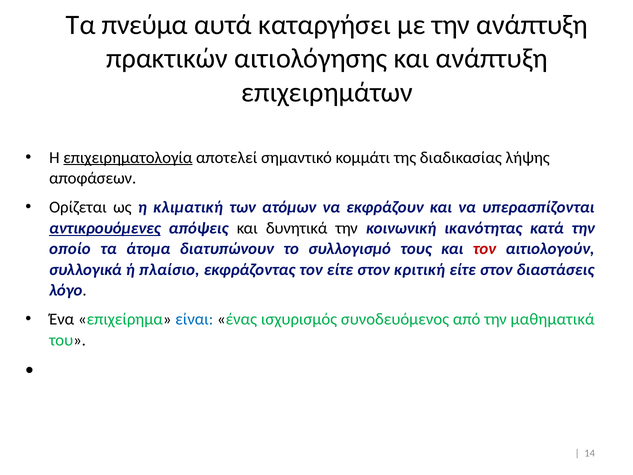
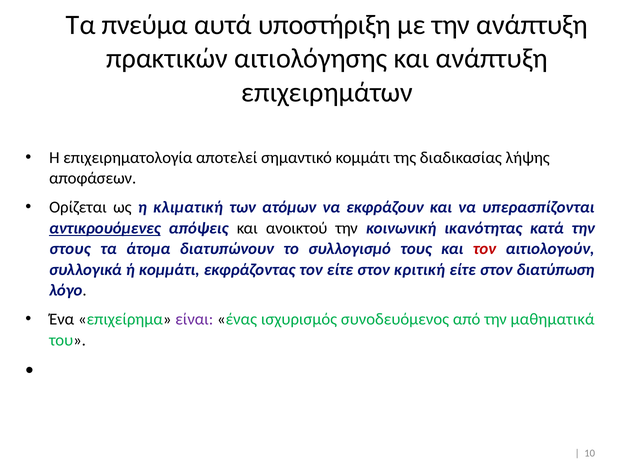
καταργήσει: καταργήσει -> υποστήριξη (325, 25)
επιχειρηματολογία underline: present -> none (128, 157)
δυνητικά: δυνητικά -> ανοικτού (297, 228)
οποίο: οποίο -> στους (70, 249)
ή πλαίσιο: πλαίσιο -> κομμάτι (169, 269)
διαστάσεις: διαστάσεις -> διατύπωση (556, 269)
είναι colour: blue -> purple (194, 319)
14: 14 -> 10 (590, 453)
